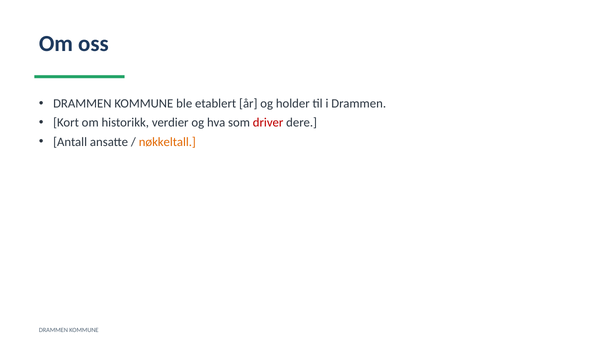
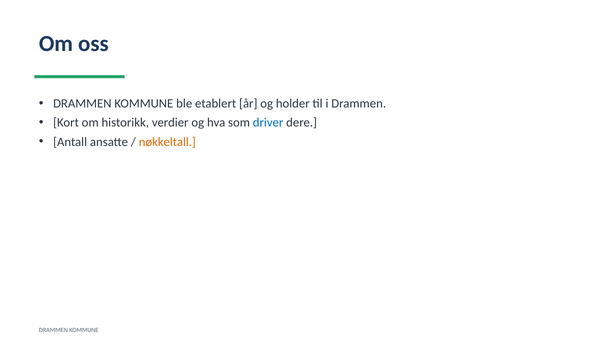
driver colour: red -> blue (268, 123)
